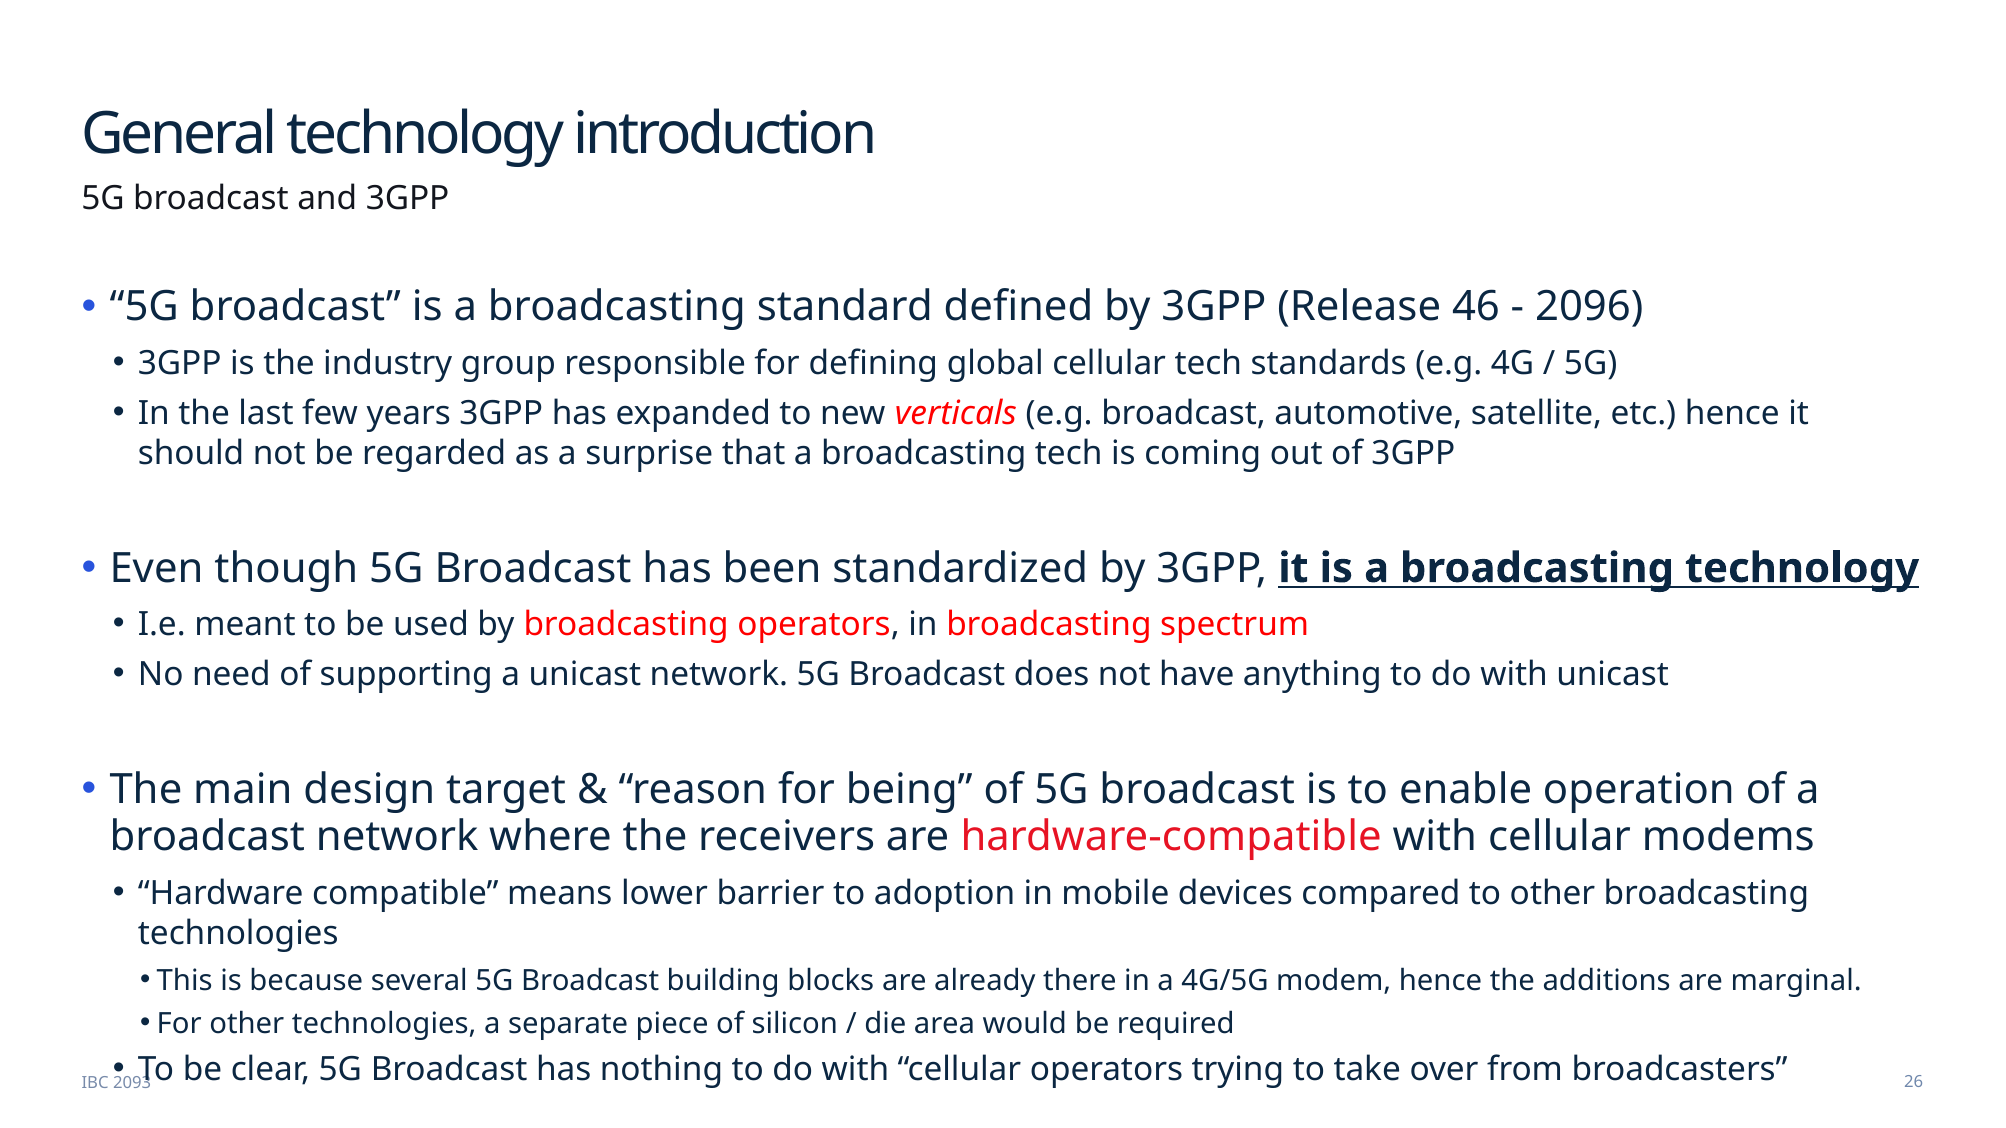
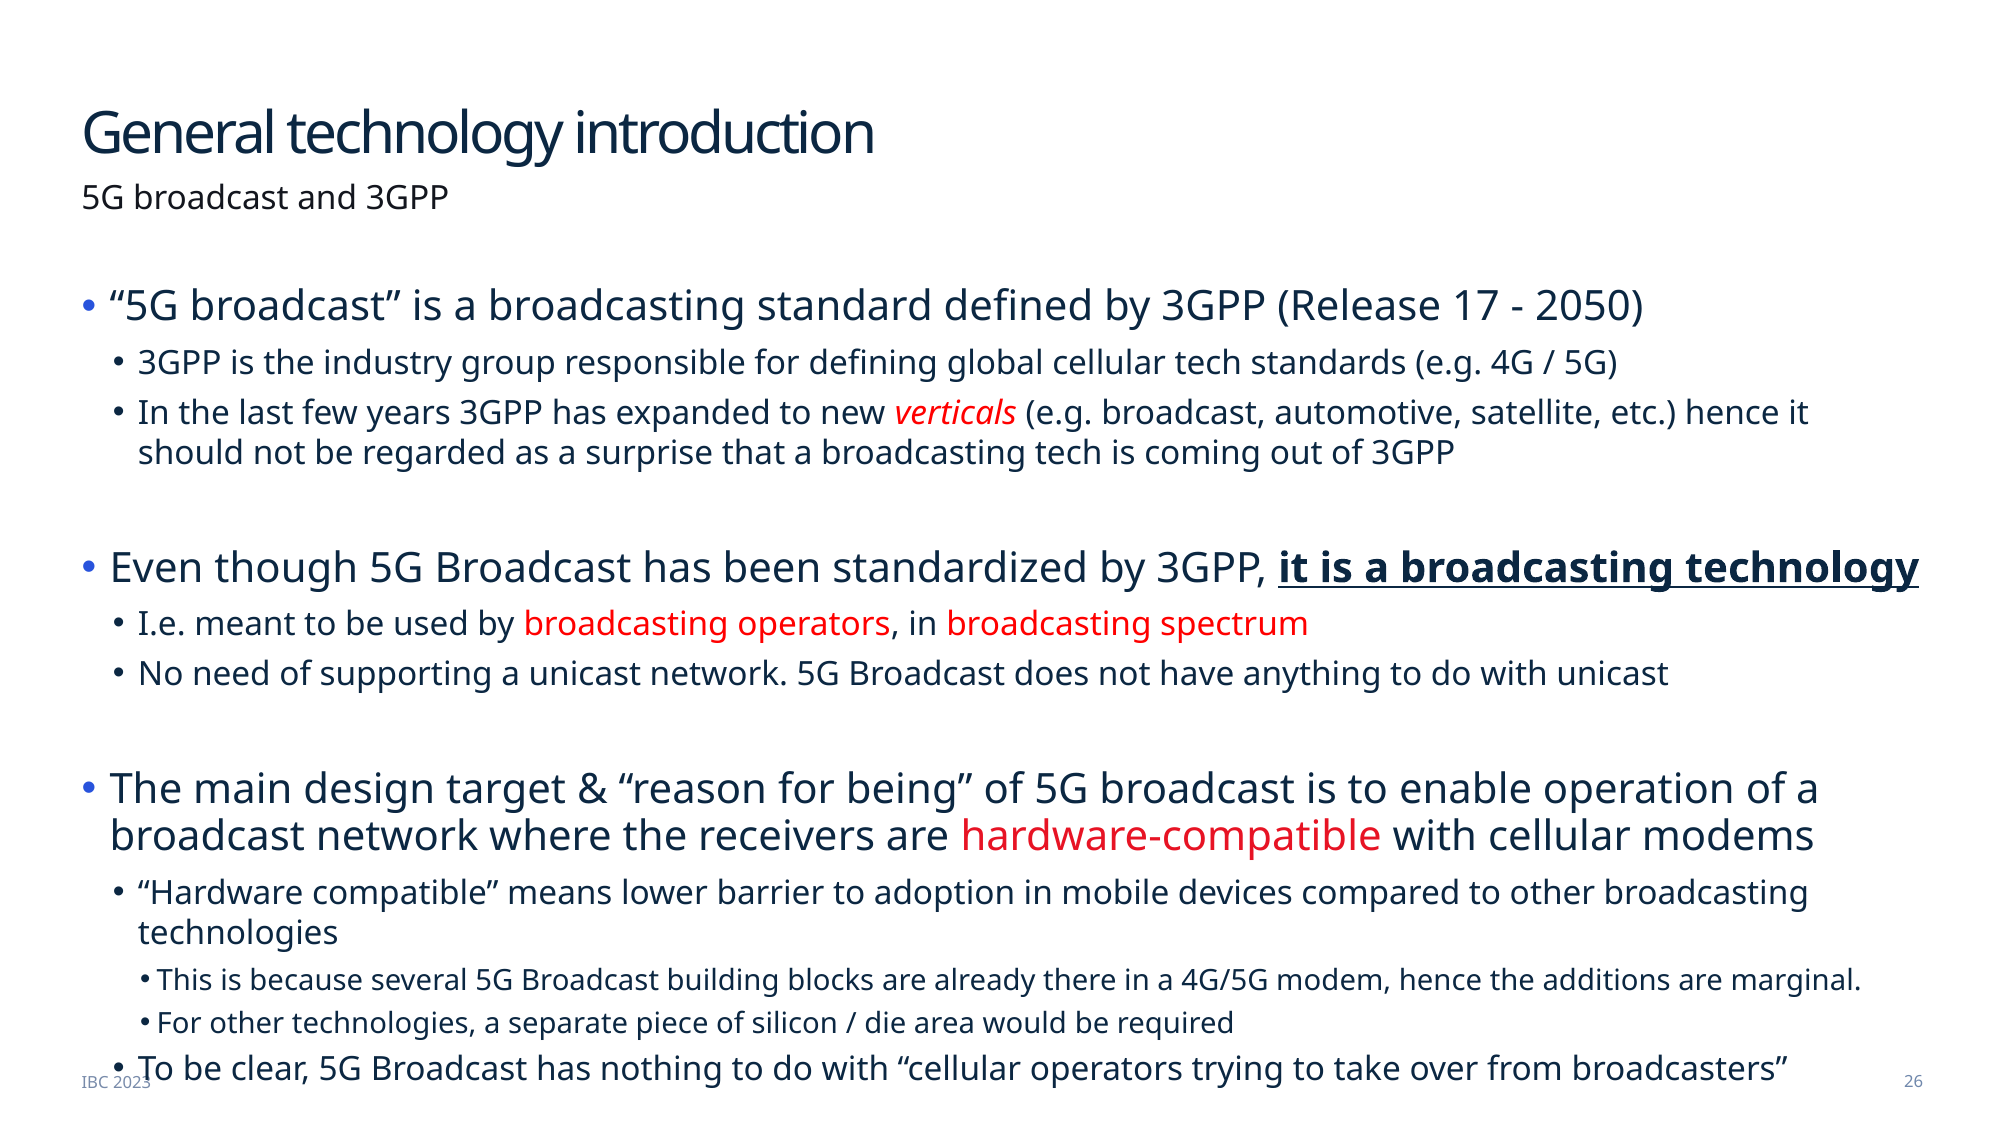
46: 46 -> 17 (1476, 307)
2096: 2096 -> 2050 (1589, 307)
2093: 2093 -> 2023 (132, 1083)
